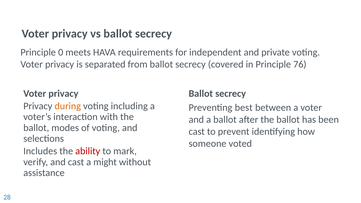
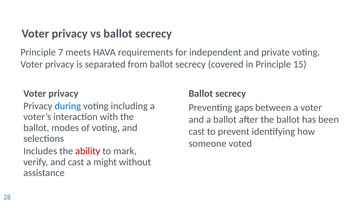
0: 0 -> 7 (61, 52)
76: 76 -> 15 (300, 64)
during colour: orange -> blue (68, 106)
best: best -> gaps (244, 108)
